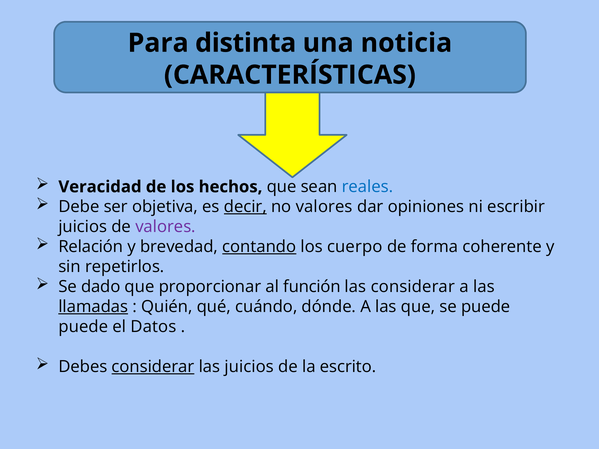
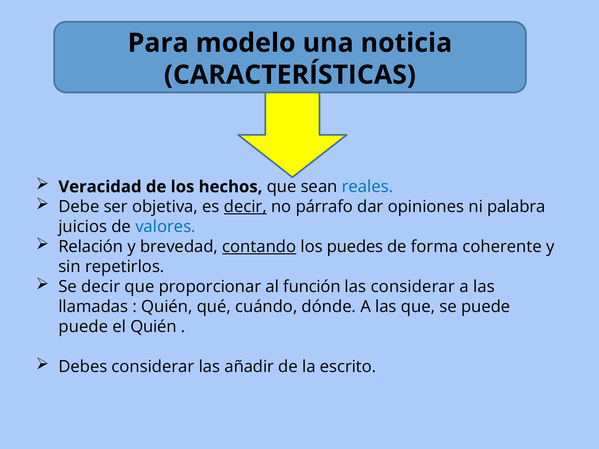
distinta: distinta -> modelo (246, 43)
no valores: valores -> párrafo (324, 207)
escribir: escribir -> palabra (516, 207)
valores colour: purple -> blue (165, 227)
cuerpo: cuerpo -> puedes (355, 247)
Se dado: dado -> decir (101, 287)
llamadas underline: present -> none (93, 307)
el Datos: Datos -> Quién (154, 327)
considerar underline: present -> none (153, 367)
las juicios: juicios -> añadir (249, 367)
